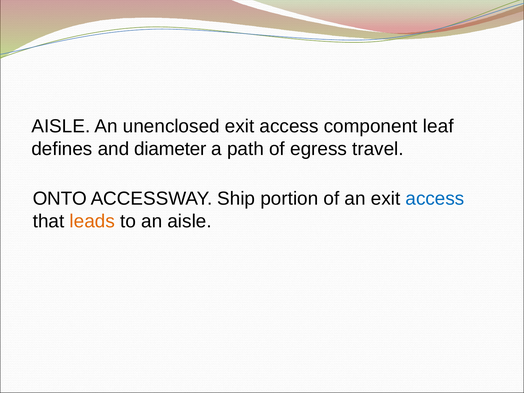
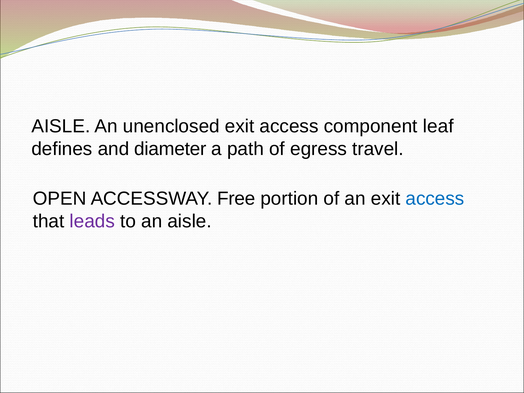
ONTO: ONTO -> OPEN (60, 199)
Ship: Ship -> Free (236, 199)
leads colour: orange -> purple (92, 221)
